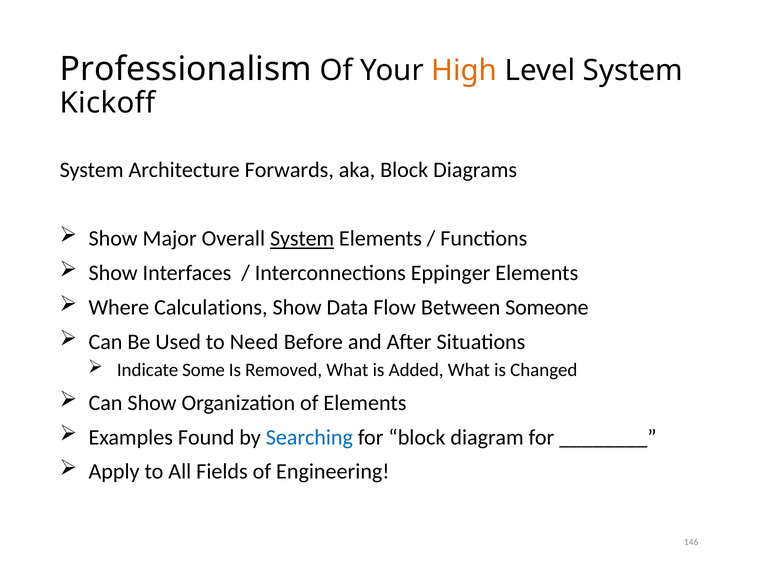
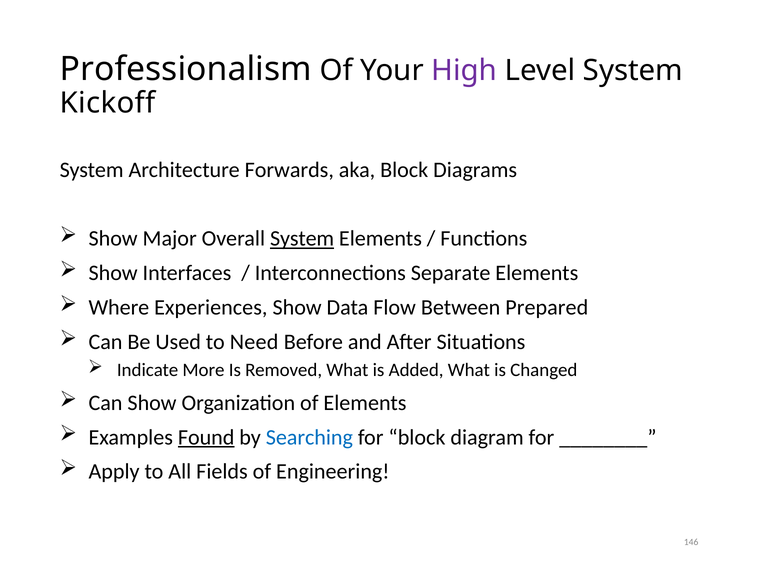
High colour: orange -> purple (464, 70)
Eppinger: Eppinger -> Separate (451, 273)
Calculations: Calculations -> Experiences (211, 308)
Someone: Someone -> Prepared (547, 308)
Some: Some -> More (203, 370)
Found underline: none -> present (206, 438)
